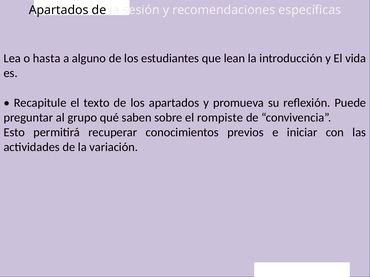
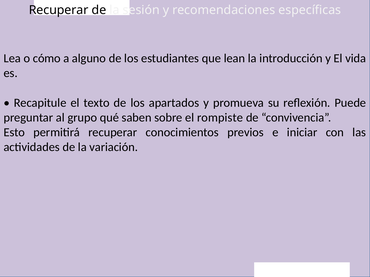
Apartados: Apartados -> Recuperar (59, 10)
hasta: hasta -> cómo (47, 59)
